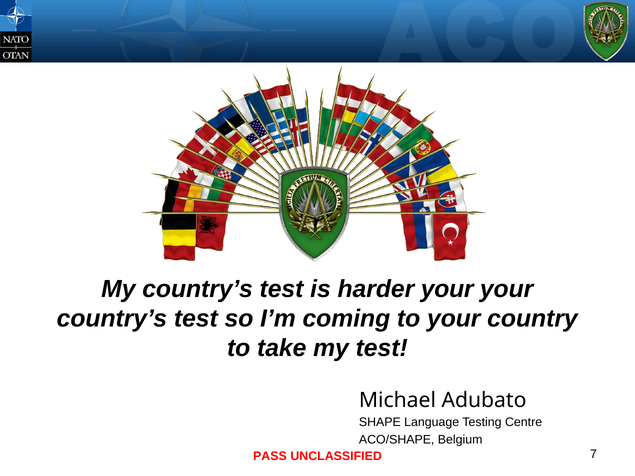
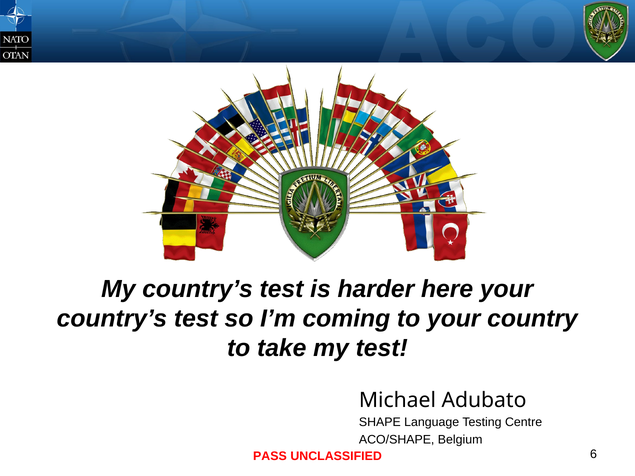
harder your: your -> here (447, 289)
7: 7 -> 6 (593, 455)
